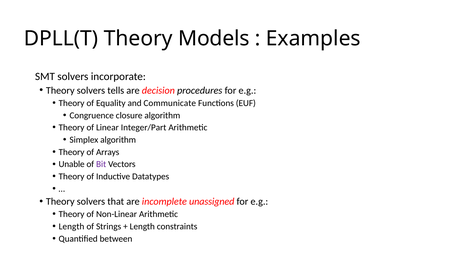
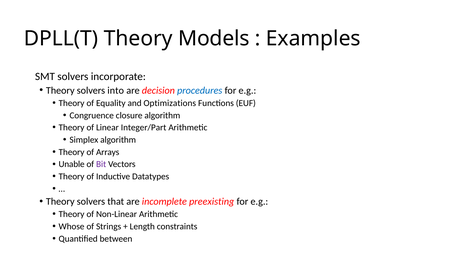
tells: tells -> into (116, 90)
procedures colour: black -> blue (200, 90)
Communicate: Communicate -> Optimizations (170, 103)
unassigned: unassigned -> preexisting (212, 201)
Length: Length -> Whose (72, 226)
